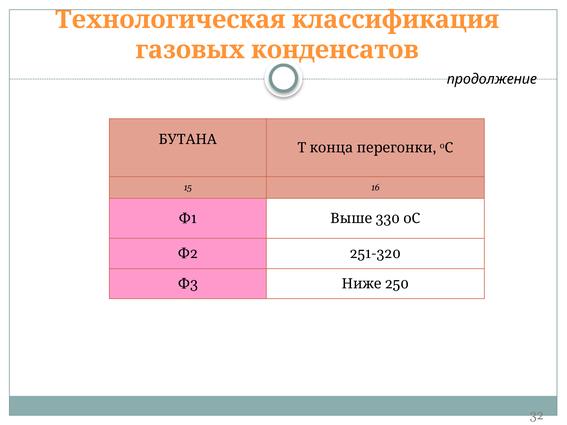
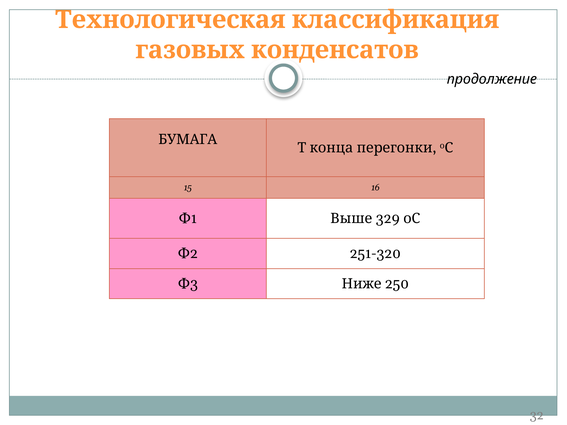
БУТАНА: БУТАНА -> БУМАГА (188, 140)
330: 330 -> 329 (388, 219)
